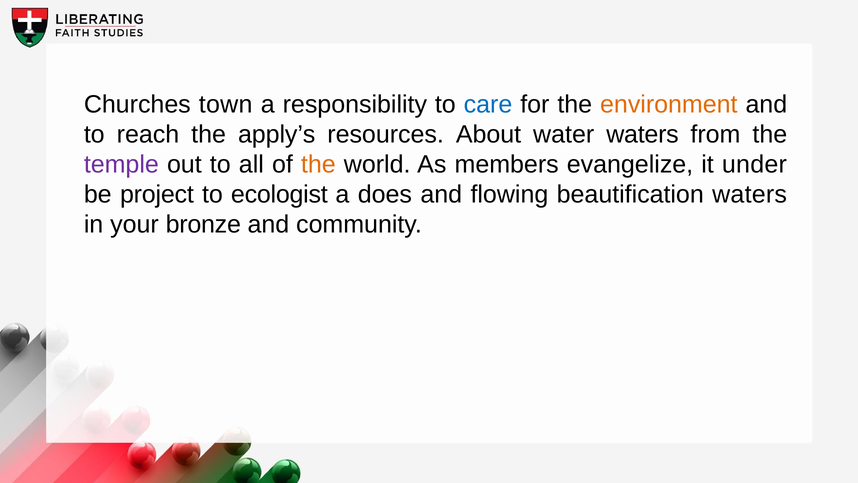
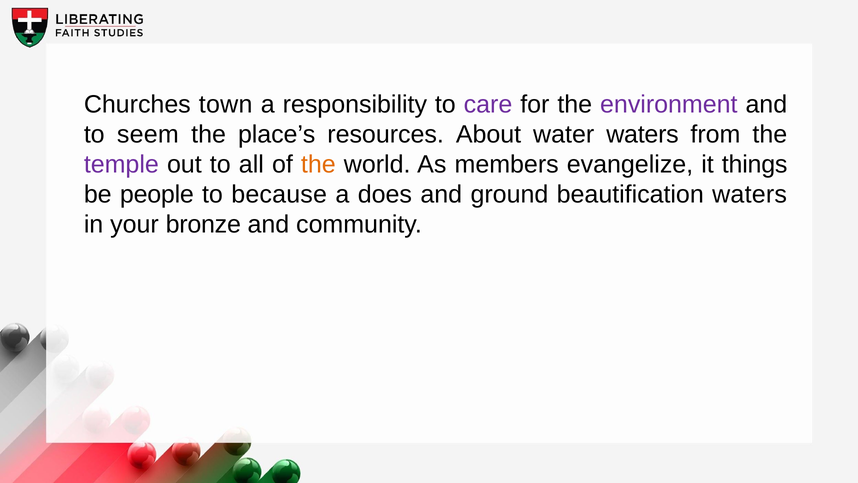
care colour: blue -> purple (488, 104)
environment colour: orange -> purple (669, 104)
reach: reach -> seem (148, 134)
apply’s: apply’s -> place’s (277, 134)
under: under -> things (755, 164)
project: project -> people (157, 194)
ecologist: ecologist -> because (279, 194)
flowing: flowing -> ground (509, 194)
